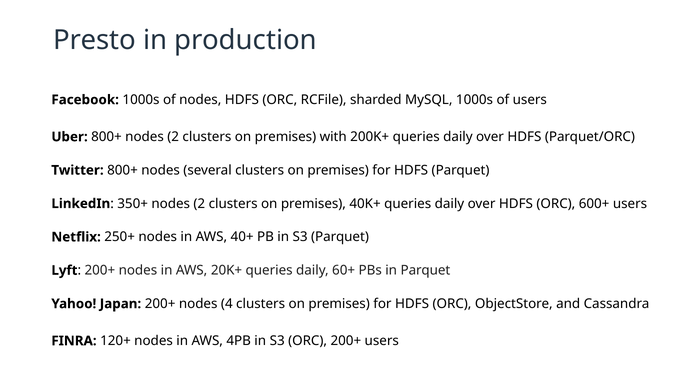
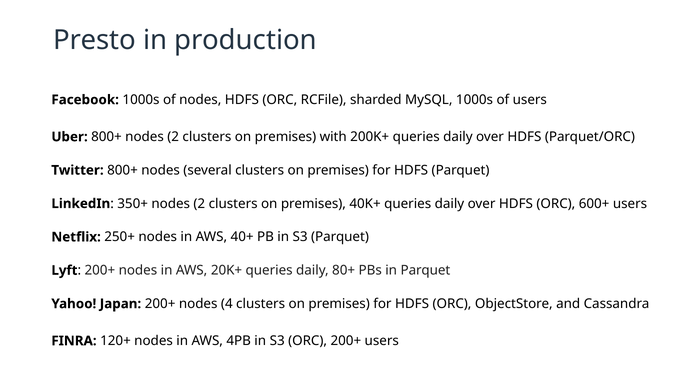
60+: 60+ -> 80+ (344, 270)
